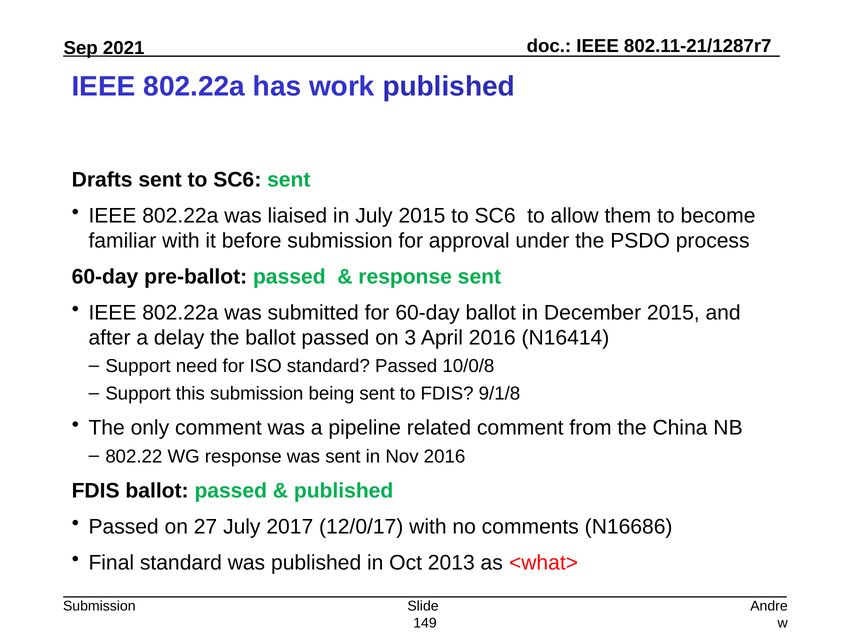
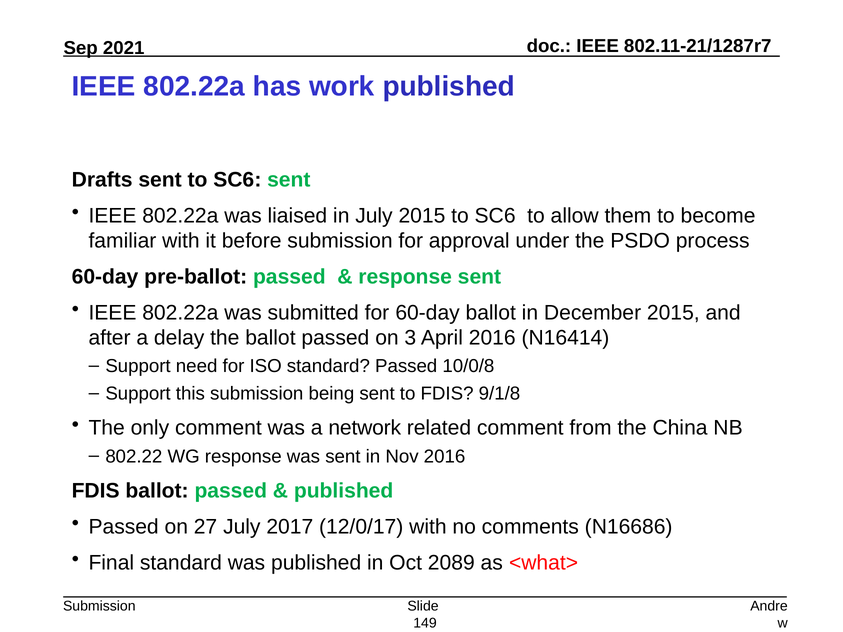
pipeline: pipeline -> network (365, 428)
2013: 2013 -> 2089 (451, 563)
